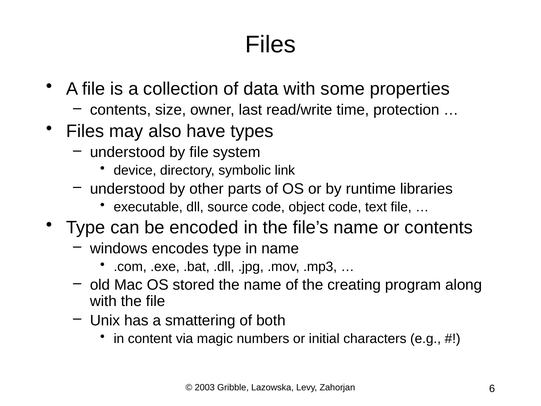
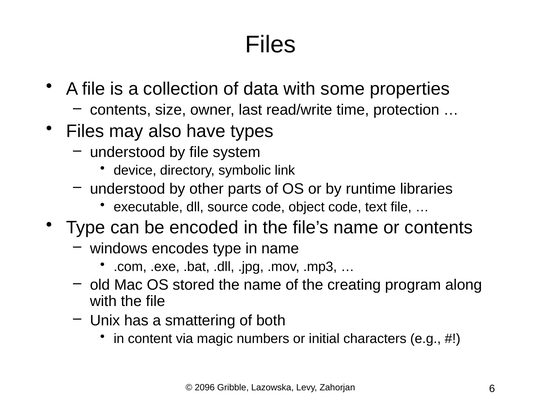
2003: 2003 -> 2096 (205, 387)
